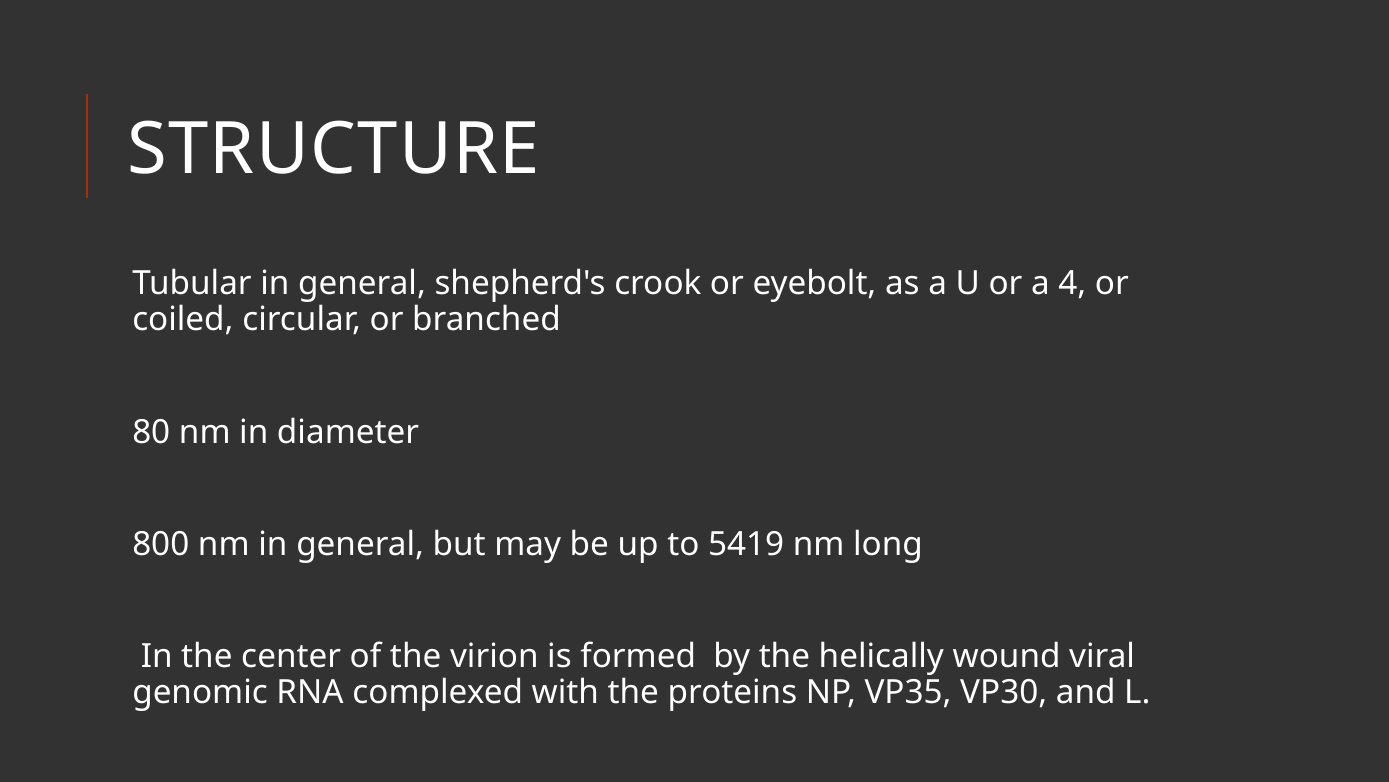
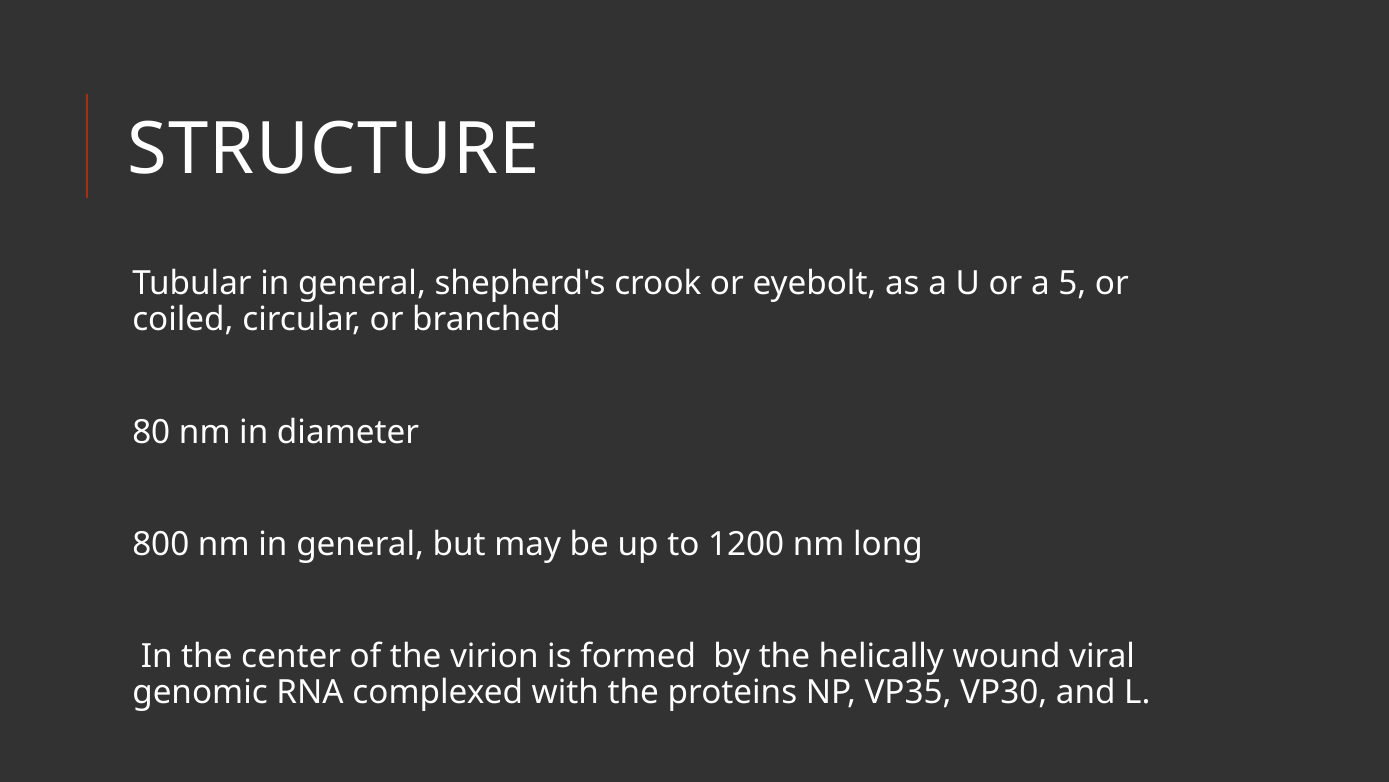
4: 4 -> 5 (1072, 283)
5419: 5419 -> 1200 (746, 544)
